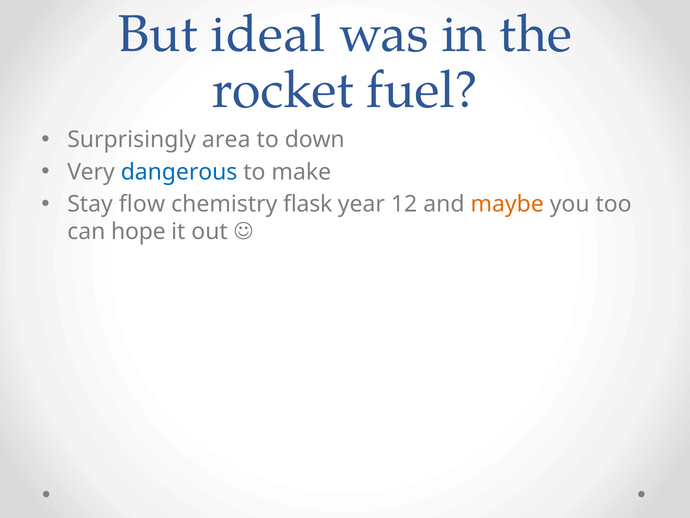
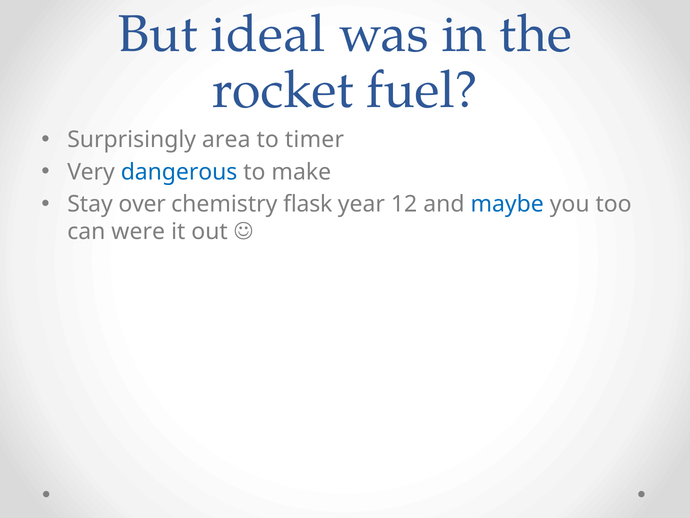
down: down -> timer (315, 140)
flow: flow -> over (142, 204)
maybe colour: orange -> blue (507, 204)
hope: hope -> were (138, 232)
